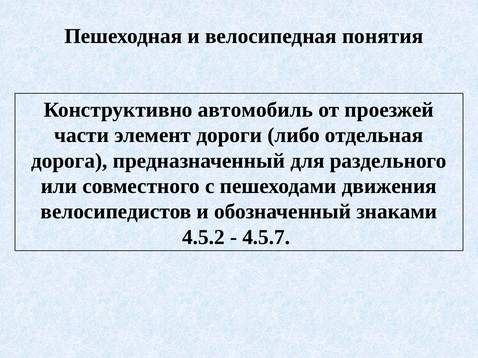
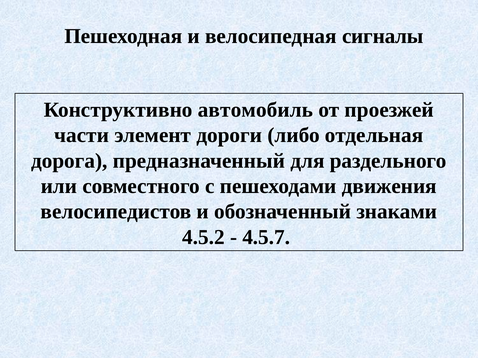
понятия: понятия -> сигналы (383, 36)
